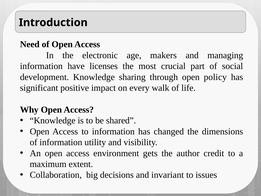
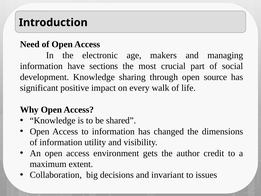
licenses: licenses -> sections (104, 66)
policy: policy -> source (215, 77)
